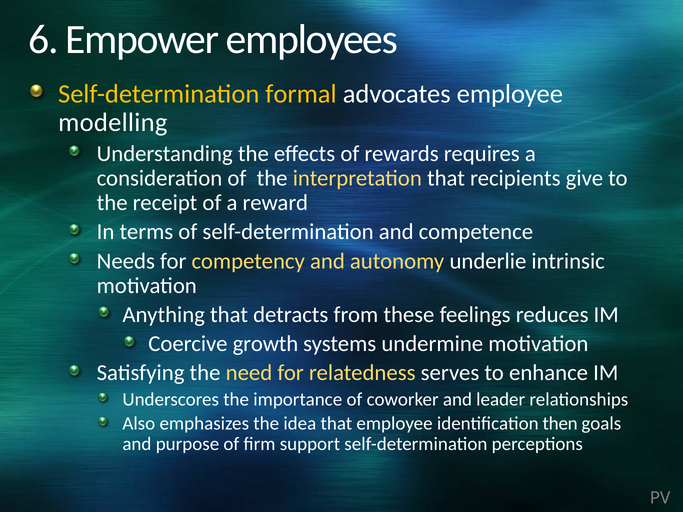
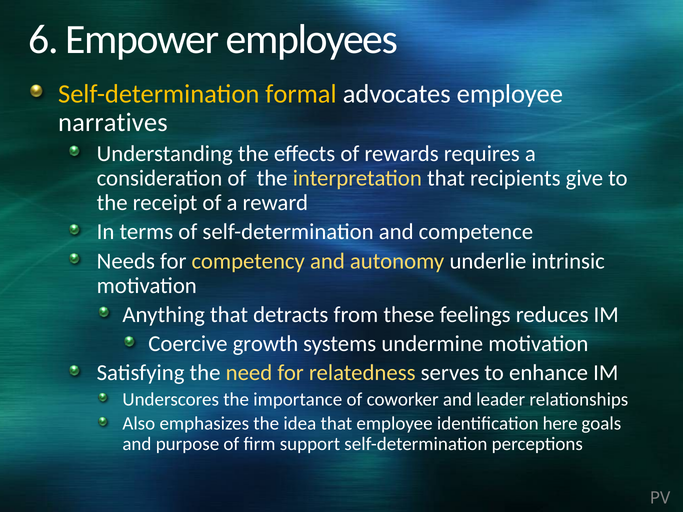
modelling: modelling -> narratives (113, 123)
then: then -> here (560, 424)
